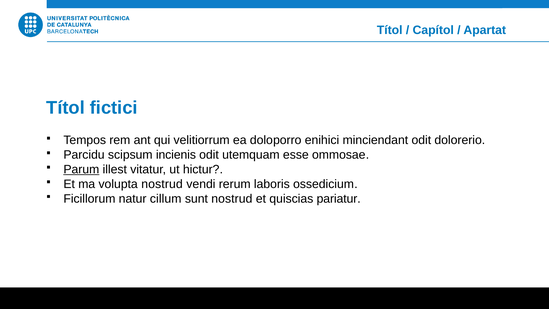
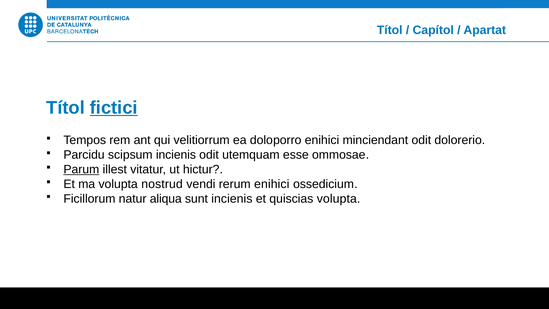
fictici underline: none -> present (114, 108)
rerum laboris: laboris -> enihici (272, 184)
cillum: cillum -> aliqua (166, 199)
sunt nostrud: nostrud -> incienis (232, 199)
quiscias pariatur: pariatur -> volupta (339, 199)
